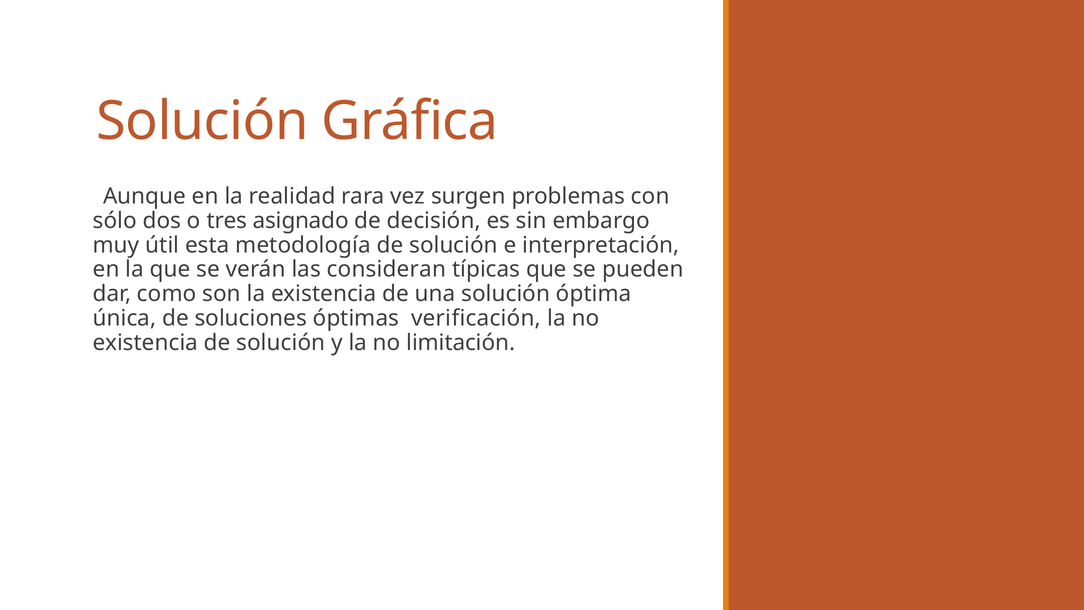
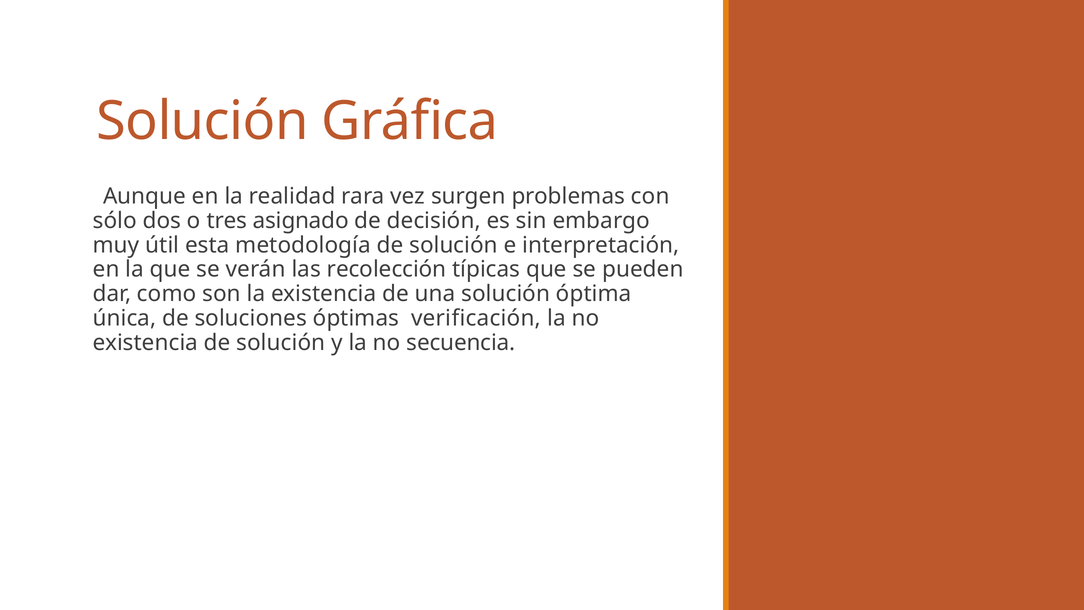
consideran: consideran -> recolección (387, 269)
limitación: limitación -> secuencia (461, 343)
